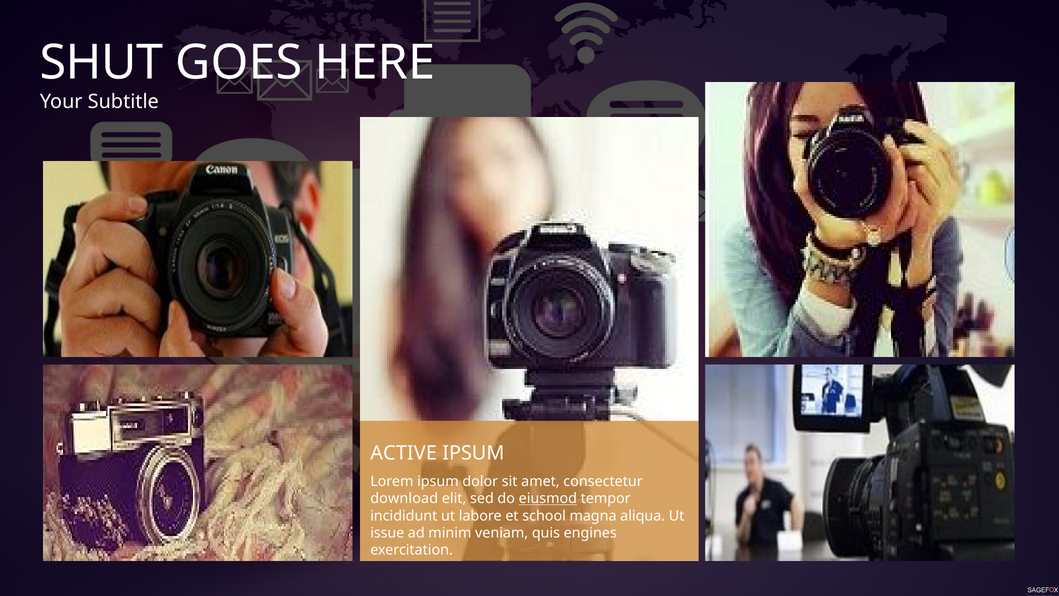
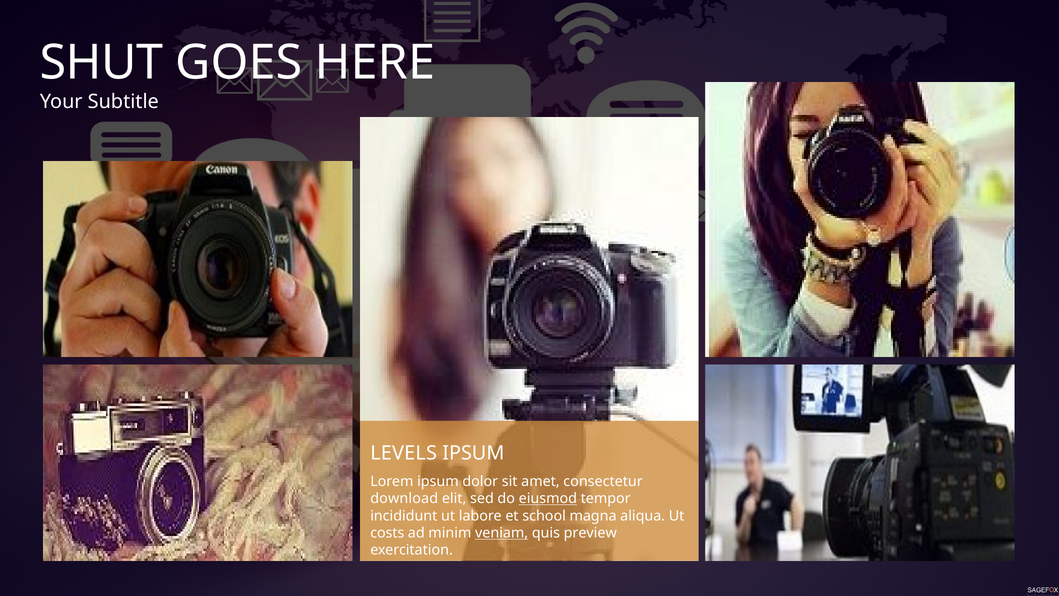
ACTIVE: ACTIVE -> LEVELS (404, 453)
issue: issue -> costs (387, 533)
veniam underline: none -> present (502, 533)
engines: engines -> preview (590, 533)
